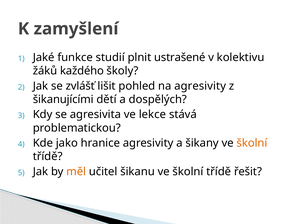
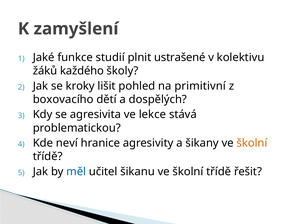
zvlášť: zvlášť -> kroky (80, 86)
na agresivity: agresivity -> primitivní (200, 86)
šikanujícími: šikanujícími -> boxovacího (63, 99)
jako: jako -> neví (67, 143)
měl colour: orange -> blue (76, 172)
